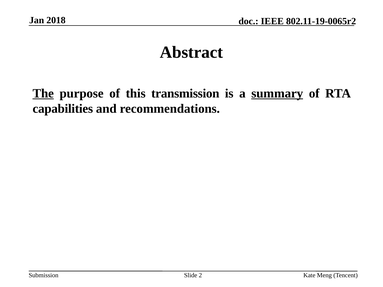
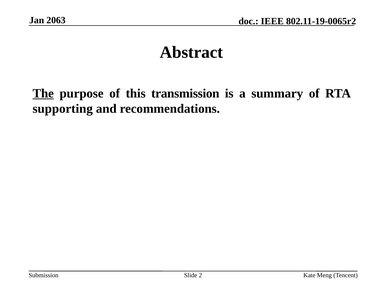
2018: 2018 -> 2063 (56, 20)
summary underline: present -> none (277, 93)
capabilities: capabilities -> supporting (63, 109)
